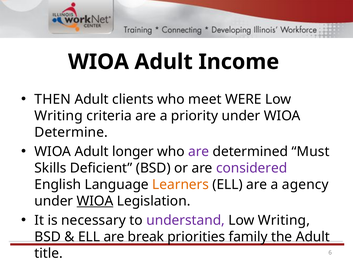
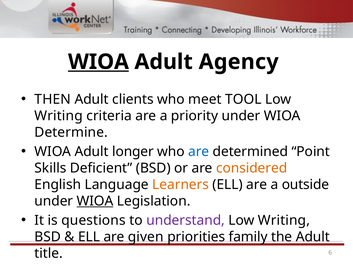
WIOA underline: none -> present (98, 62)
Income: Income -> Agency (239, 62)
WERE: WERE -> TOOL (243, 99)
are colour: purple -> blue (199, 151)
Must: Must -> Point (311, 151)
considered colour: purple -> orange (252, 168)
agency: agency -> outside (305, 184)
necessary: necessary -> questions (94, 220)
break: break -> given (146, 237)
